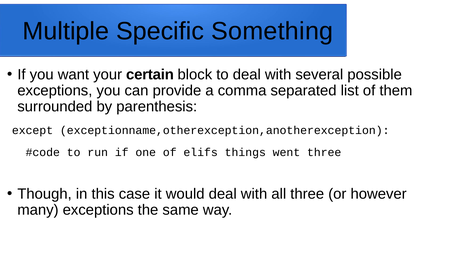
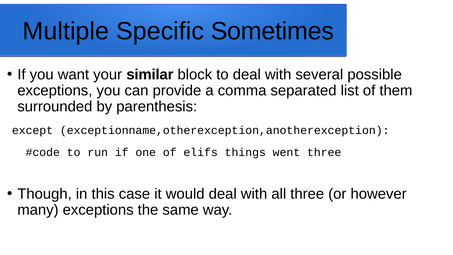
Something: Something -> Sometimes (272, 31)
certain: certain -> similar (150, 74)
